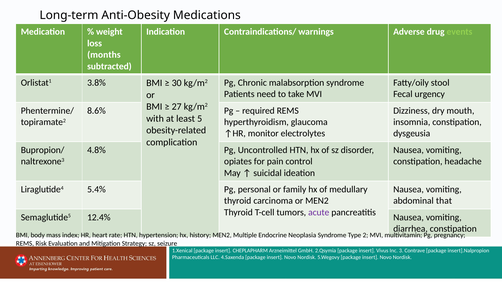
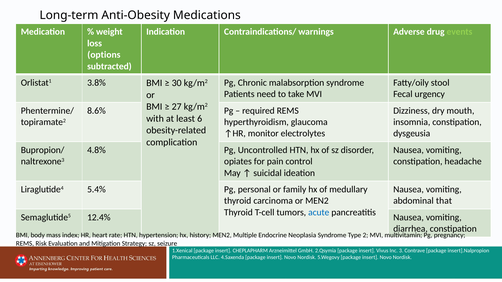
months: months -> options (104, 55)
5: 5 -> 6 (200, 119)
acute colour: purple -> blue (319, 213)
